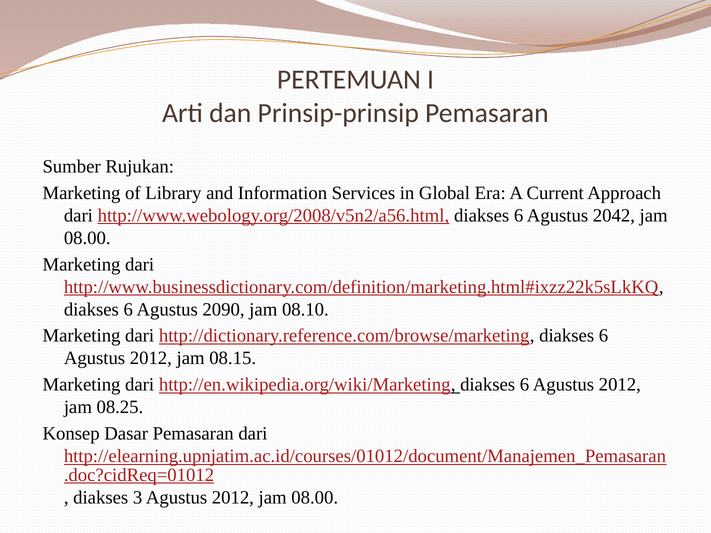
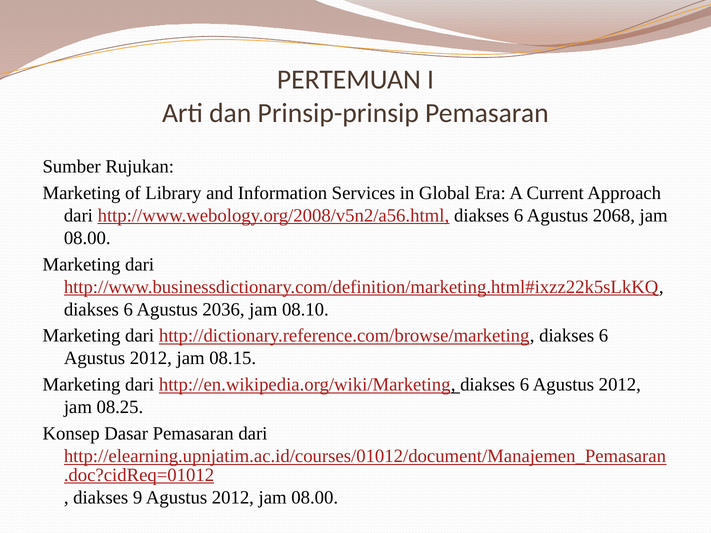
2042: 2042 -> 2068 (614, 216)
2090: 2090 -> 2036 (224, 309)
3: 3 -> 9 (138, 498)
